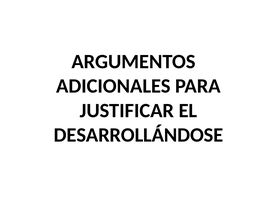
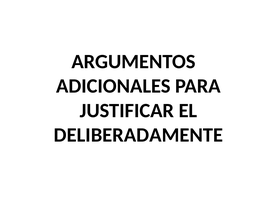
DESARROLLÁNDOSE: DESARROLLÁNDOSE -> DELIBERADAMENTE (138, 135)
